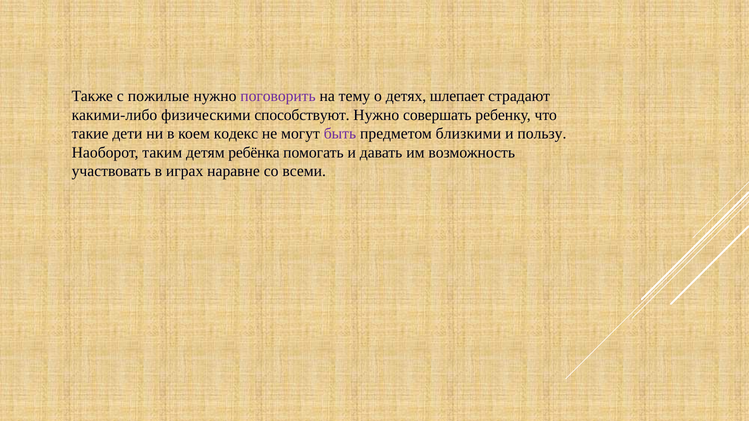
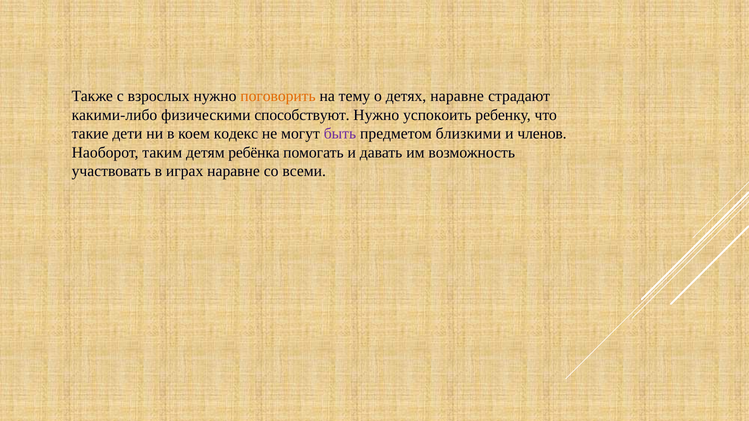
пожилые: пожилые -> взрослых (159, 96)
поговорить colour: purple -> orange (278, 96)
детях шлепает: шлепает -> наравне (457, 96)
совершать: совершать -> успокоить (437, 115)
пользу: пользу -> членов (542, 134)
